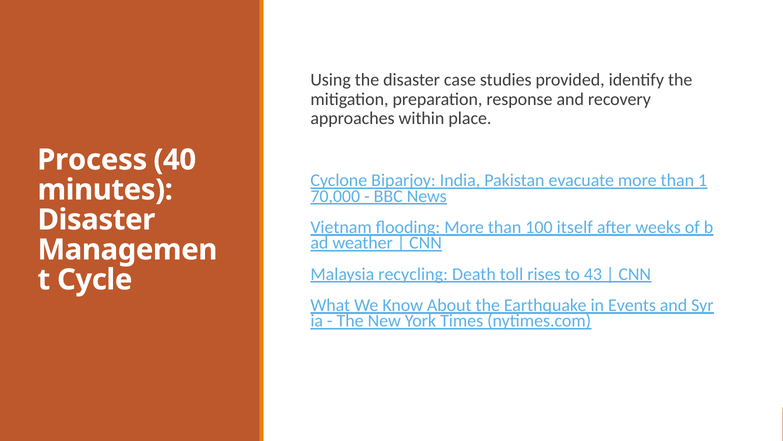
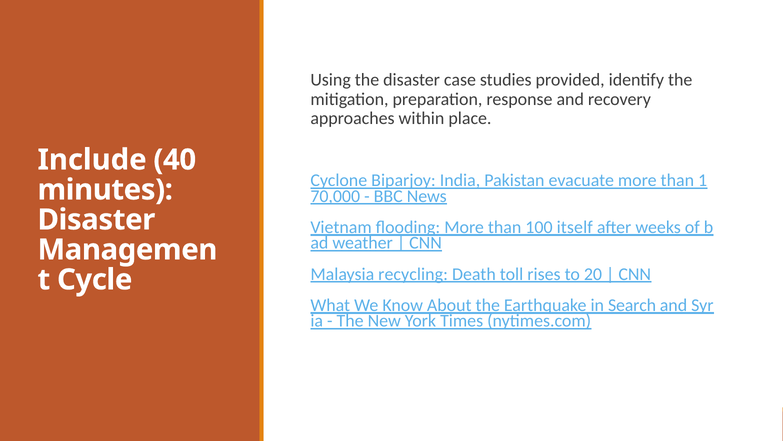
Process: Process -> Include (92, 160)
43: 43 -> 20 (593, 274)
Events: Events -> Search (632, 305)
